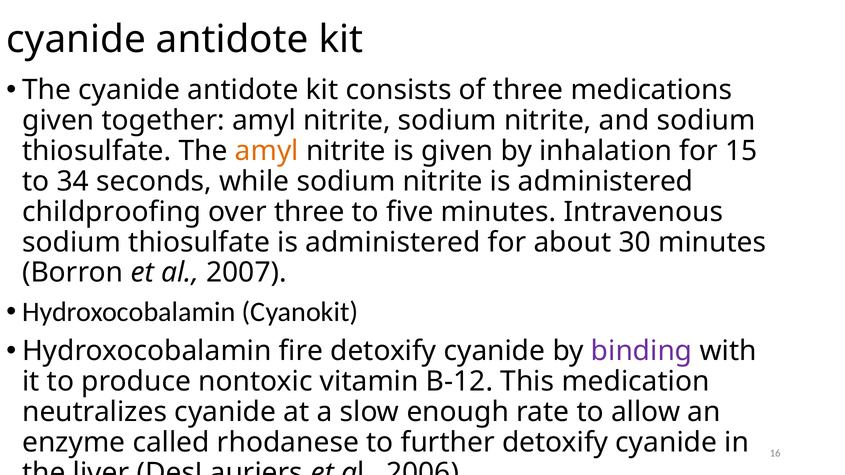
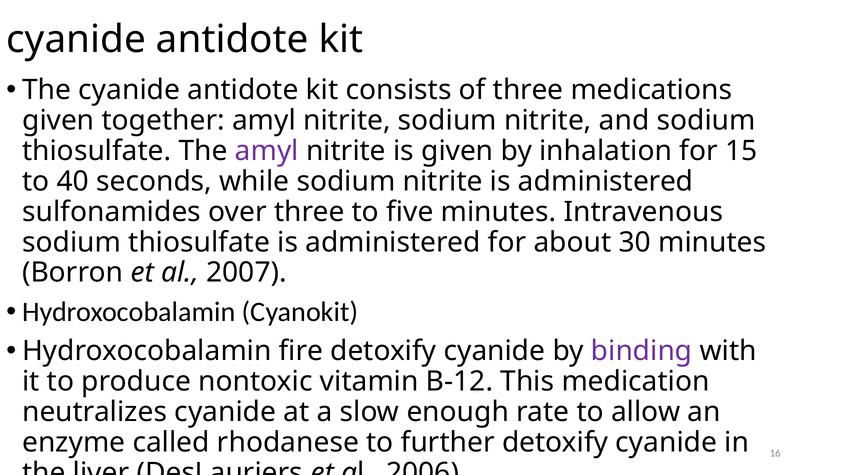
amyl colour: orange -> purple (267, 151)
34: 34 -> 40 (73, 182)
childproofing: childproofing -> sulfonamides (112, 212)
